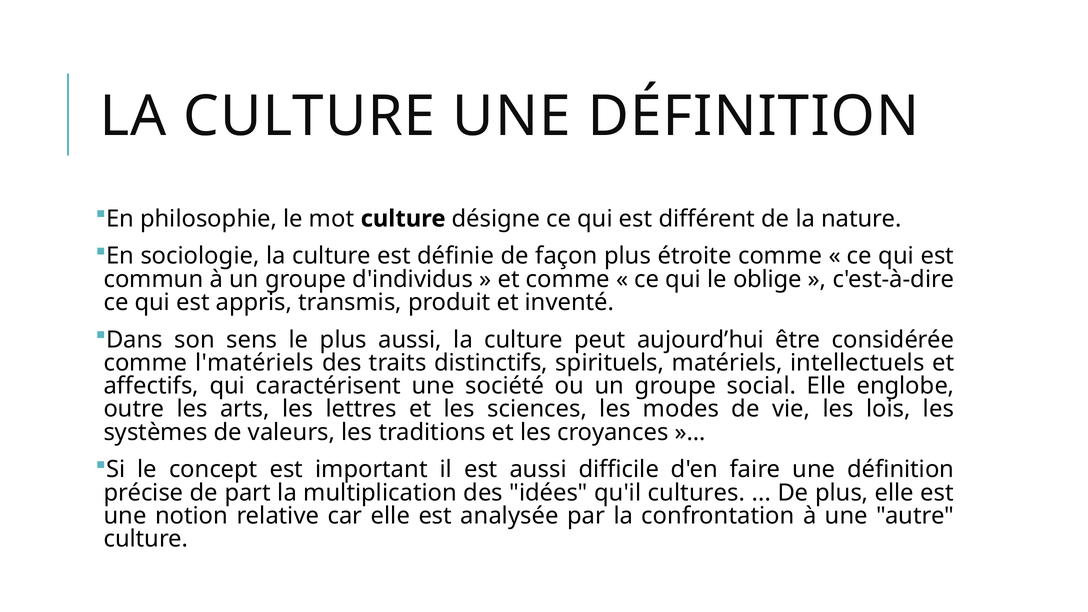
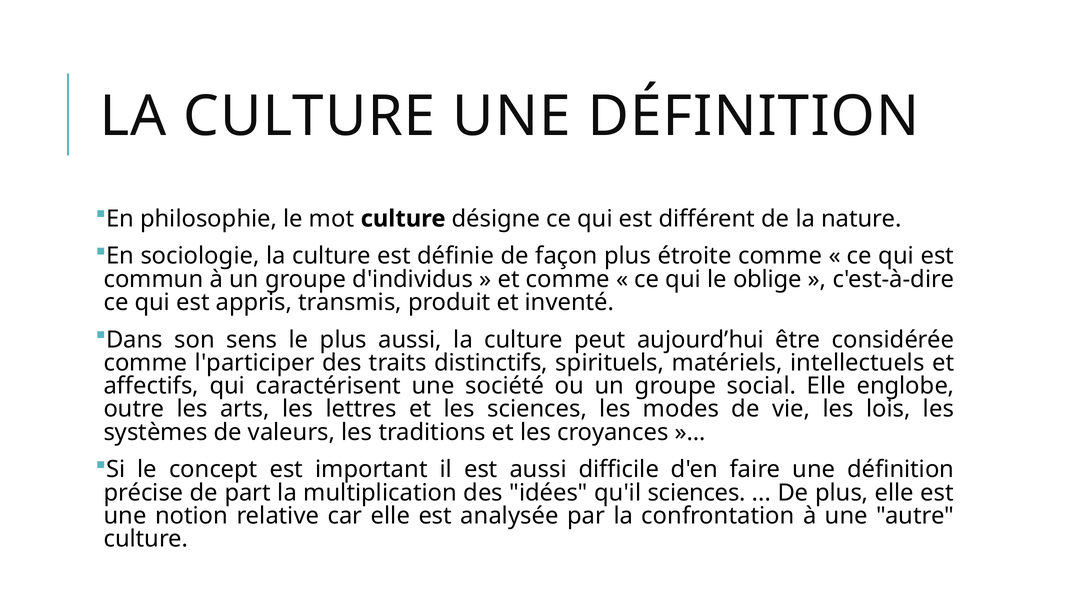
l'matériels: l'matériels -> l'participer (255, 363)
qu'il cultures: cultures -> sciences (697, 493)
